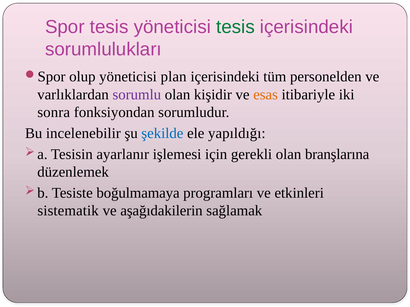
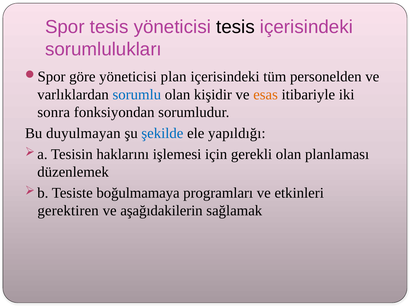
tesis colour: green -> black (235, 27)
olup: olup -> göre (82, 77)
sorumlu colour: purple -> blue (137, 95)
incelenebilir: incelenebilir -> duyulmayan (83, 133)
ayarlanır: ayarlanır -> haklarını (123, 154)
branşlarına: branşlarına -> planlaması (337, 154)
sistematik: sistematik -> gerektiren (68, 211)
